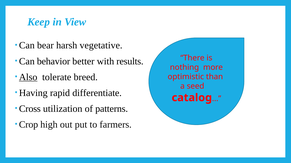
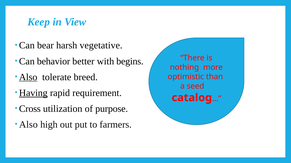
results: results -> begins (130, 61)
Having underline: none -> present (33, 93)
differentiate: differentiate -> requirement (97, 93)
patterns: patterns -> purpose (112, 109)
Crop: Crop -> Also (28, 125)
